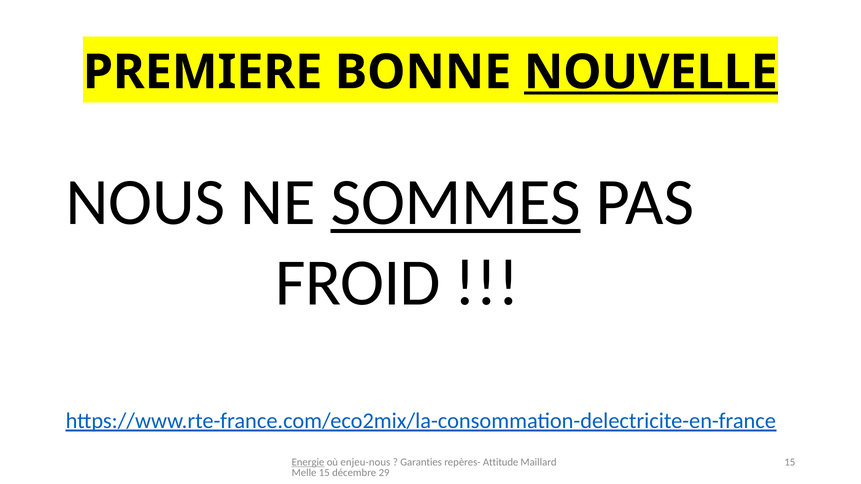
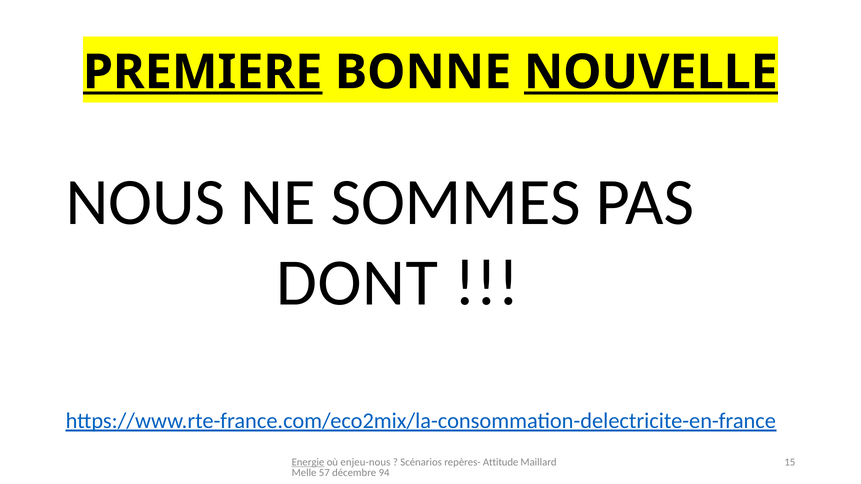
PREMIERE underline: none -> present (203, 72)
SOMMES underline: present -> none (456, 202)
FROID: FROID -> DONT (357, 283)
Garanties: Garanties -> Scénarios (421, 462)
Melle 15: 15 -> 57 (324, 473)
29: 29 -> 94 (384, 473)
